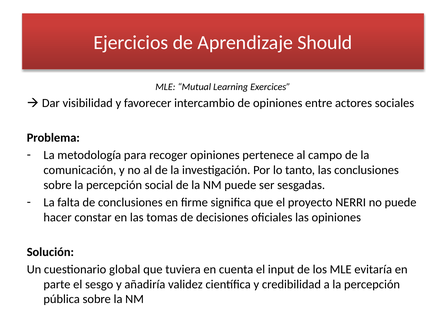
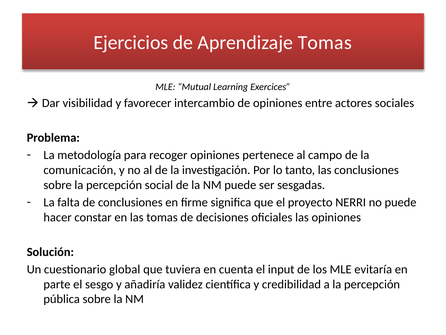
Aprendizaje Should: Should -> Tomas (325, 43)
